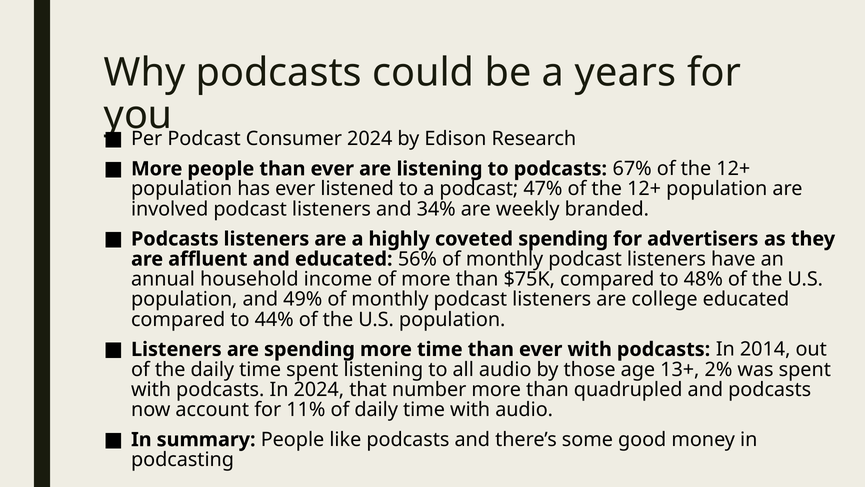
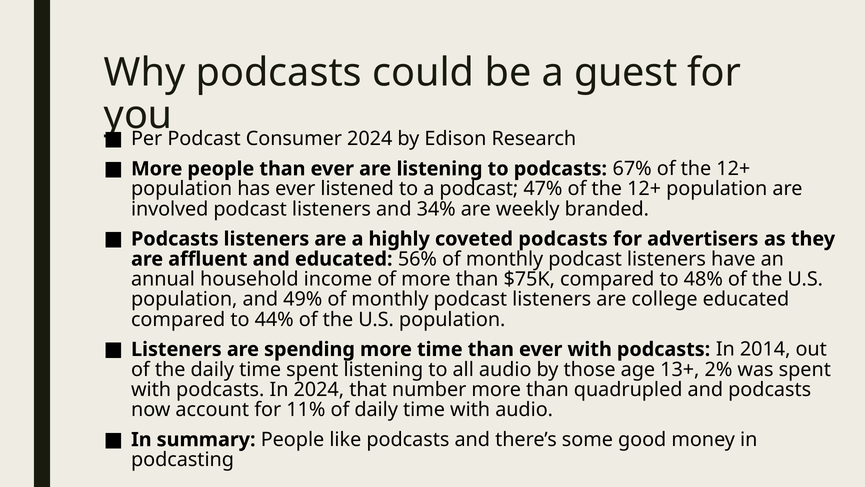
years: years -> guest (626, 73)
coveted spending: spending -> podcasts (563, 239)
